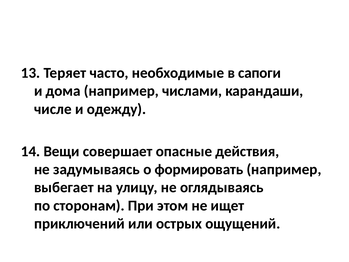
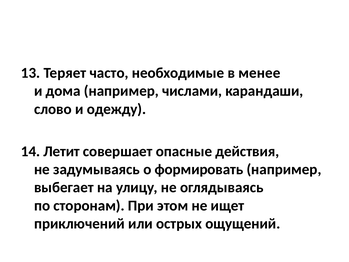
сапоги: сапоги -> менее (259, 73)
числе: числе -> слово (53, 109)
Вещи: Вещи -> Летит (62, 151)
